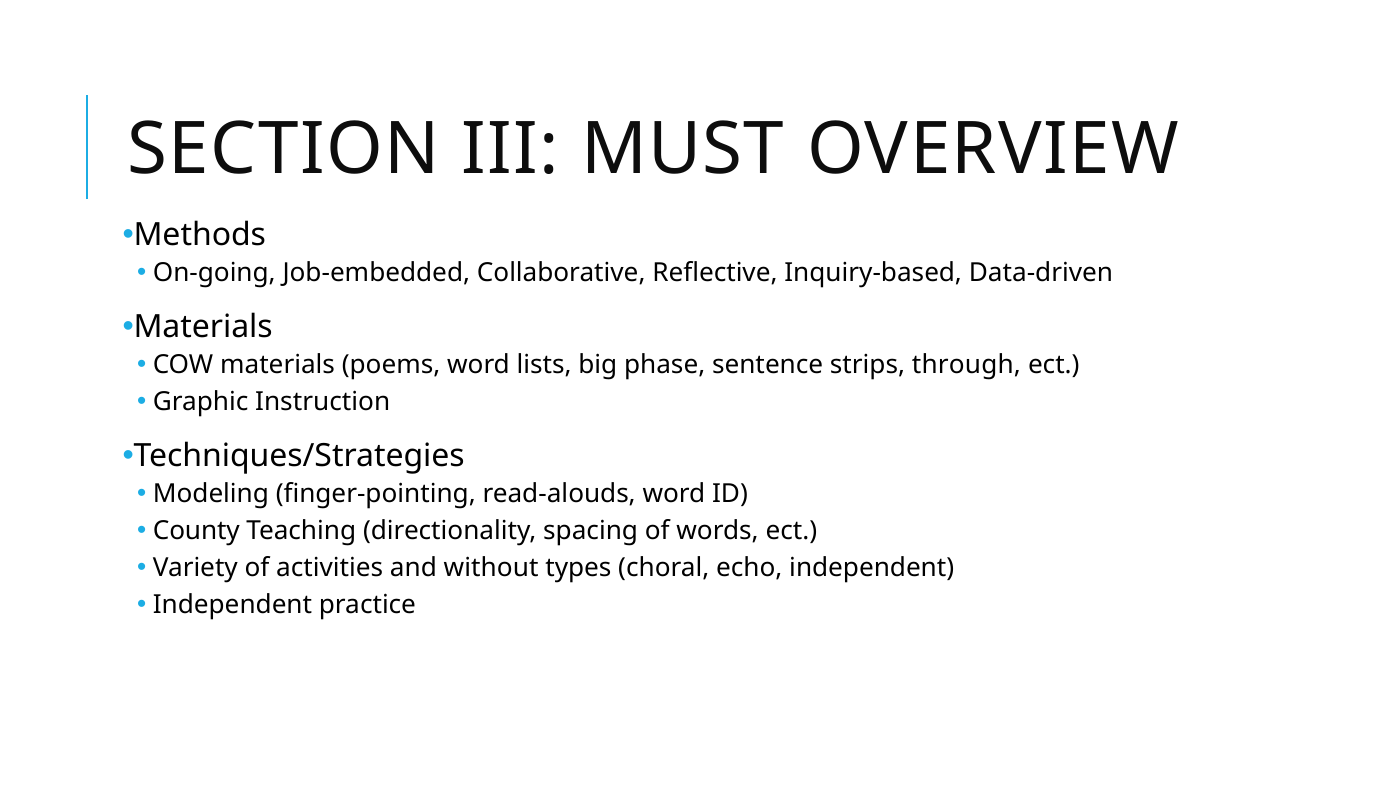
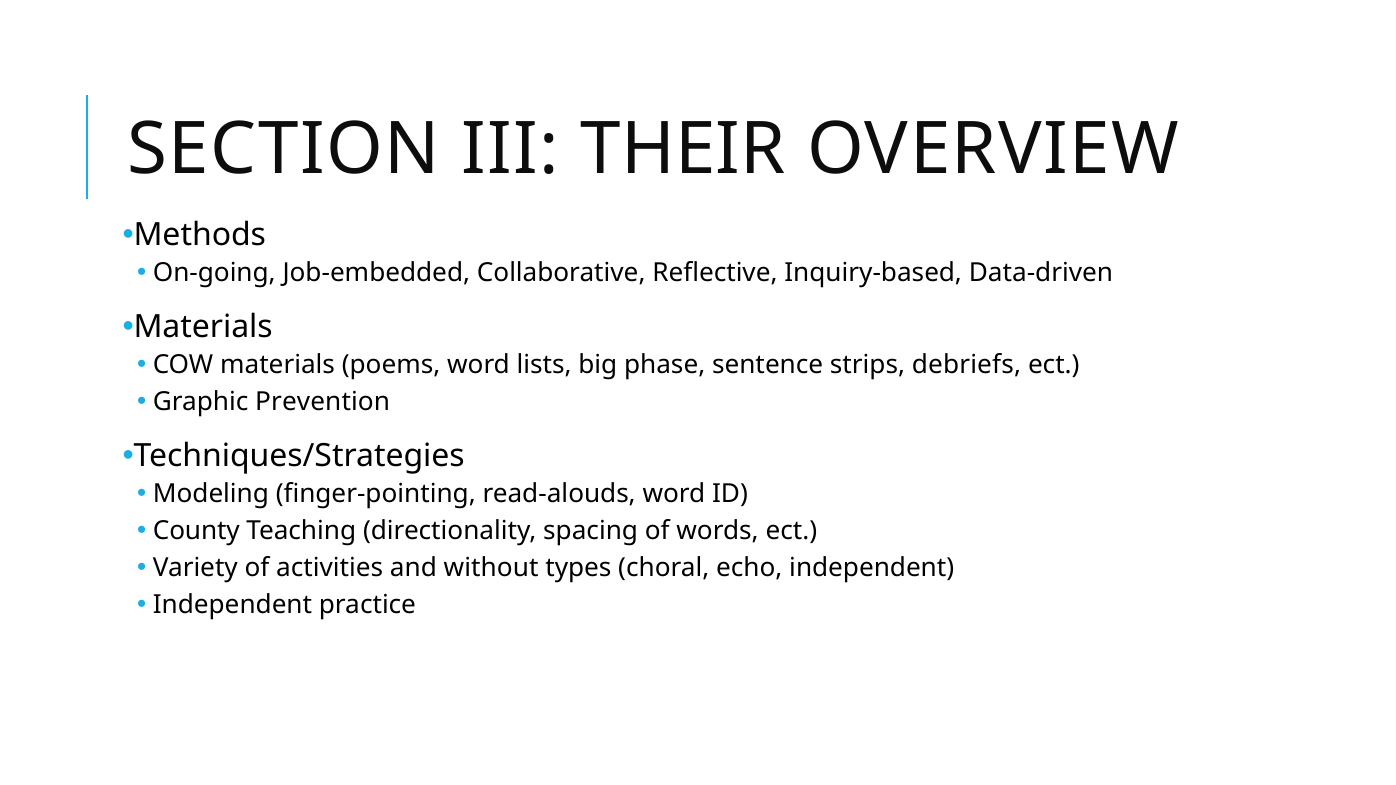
MUST: MUST -> THEIR (683, 150)
through: through -> debriefs (966, 365)
Instruction: Instruction -> Prevention (323, 402)
